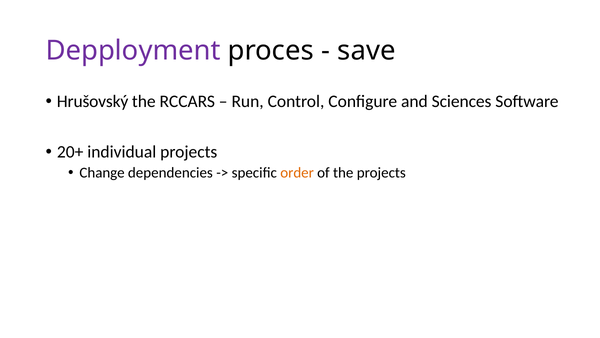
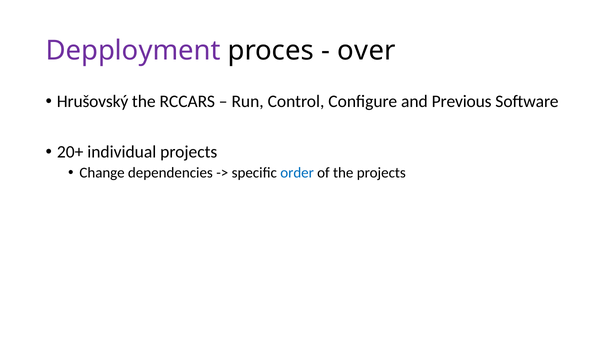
save: save -> over (367, 50)
Sciences: Sciences -> Previous (462, 101)
order colour: orange -> blue (297, 172)
